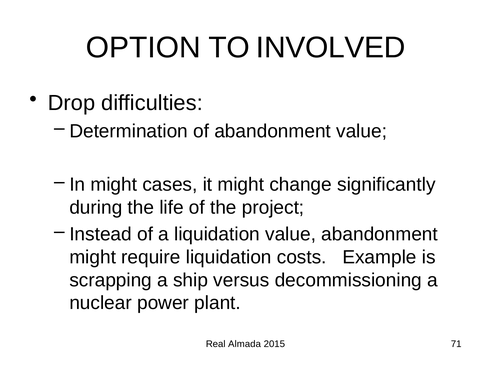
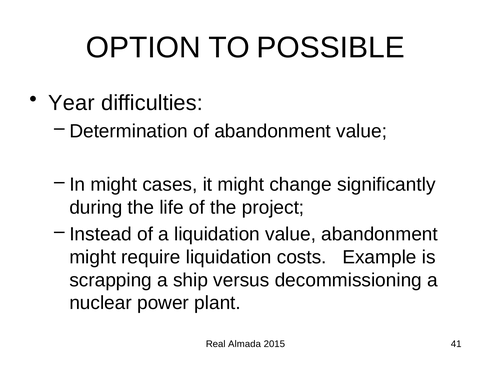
INVOLVED: INVOLVED -> POSSIBLE (331, 48)
Drop: Drop -> Year (71, 103)
71: 71 -> 41 (456, 344)
